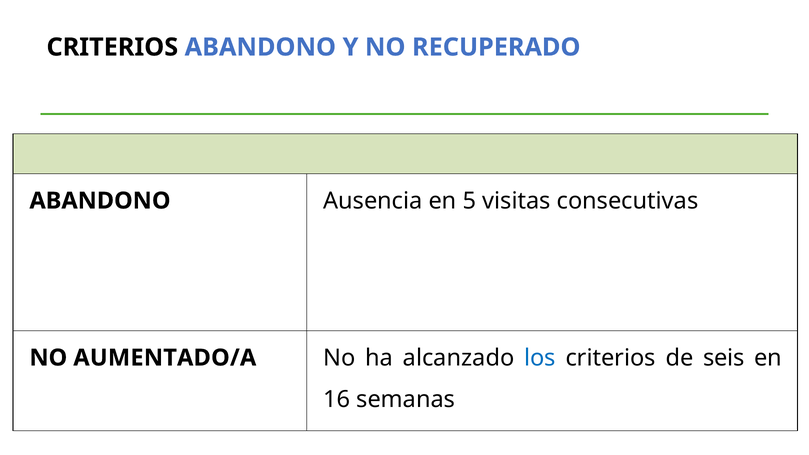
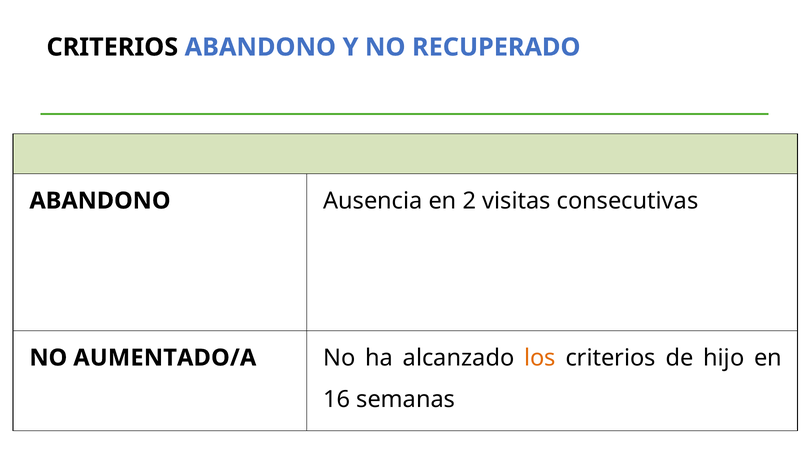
5: 5 -> 2 (469, 201)
los colour: blue -> orange (540, 358)
seis: seis -> hijo (724, 358)
